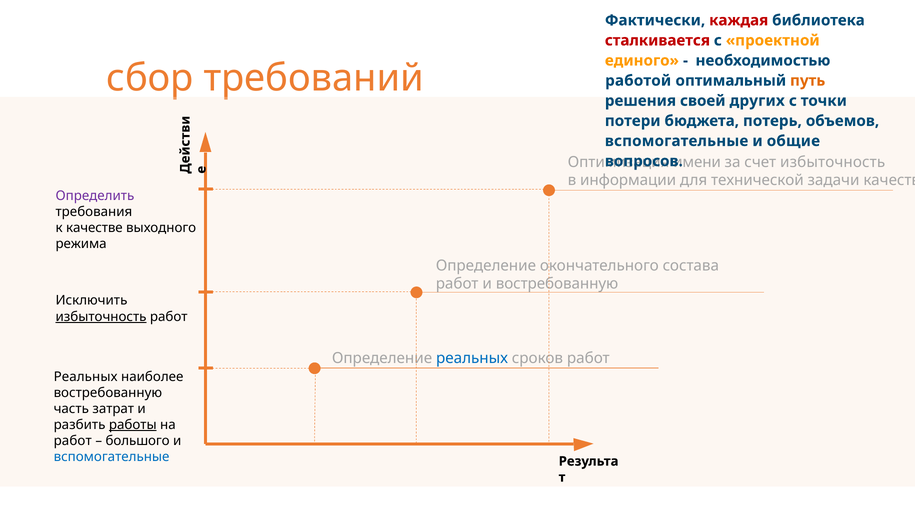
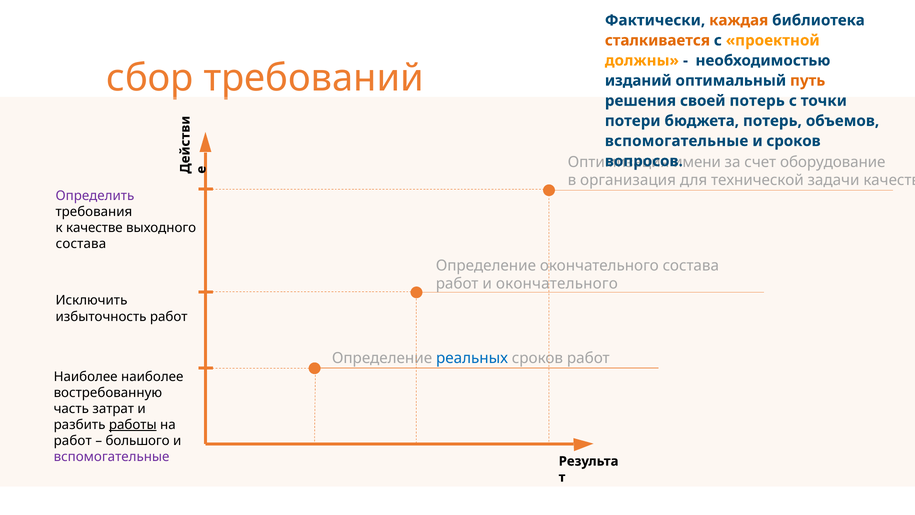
каждая colour: red -> orange (739, 20)
сталкивается colour: red -> orange (657, 40)
единого: единого -> должны (642, 61)
работой: работой -> изданий (638, 81)
своей других: других -> потерь (757, 101)
и общие: общие -> сроков (794, 141)
счет избыточность: избыточность -> оборудование (833, 162)
информации: информации -> организация (628, 180)
режима: режима -> состава (81, 244)
и востребованную: востребованную -> окончательного (557, 284)
избыточность underline: present -> none (101, 316)
Реальных: Реальных -> Наиболее (86, 376)
вспомогательные colour: blue -> purple (112, 456)
